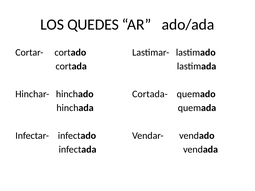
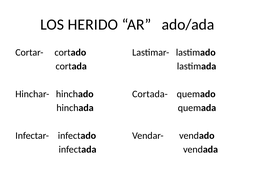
QUEDES: QUEDES -> HERIDO (93, 25)
